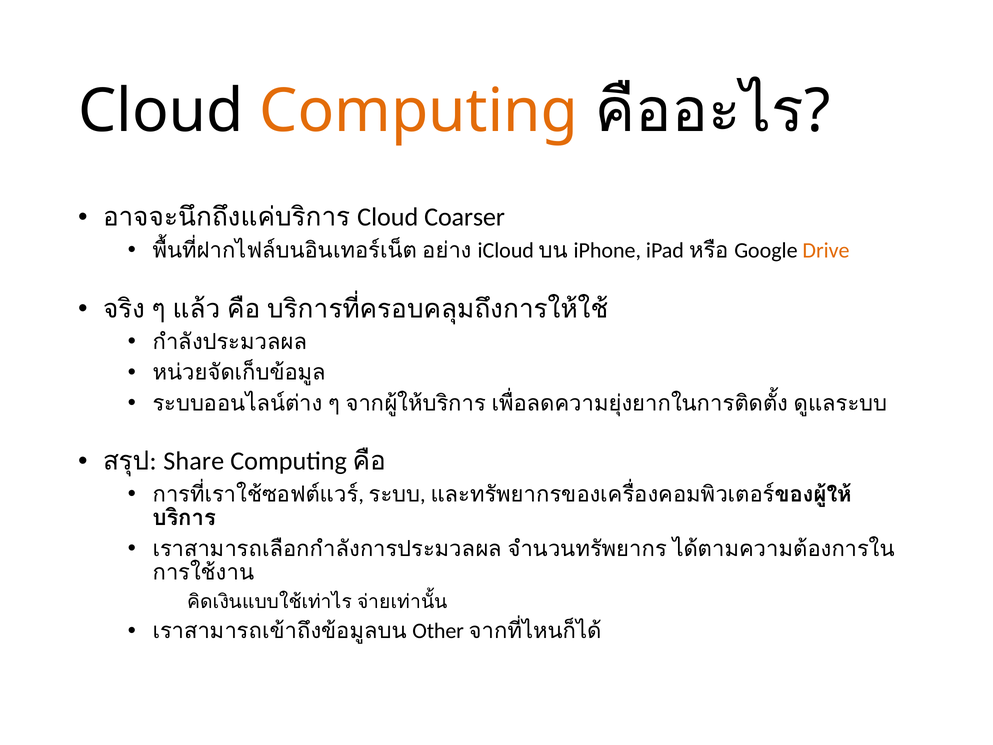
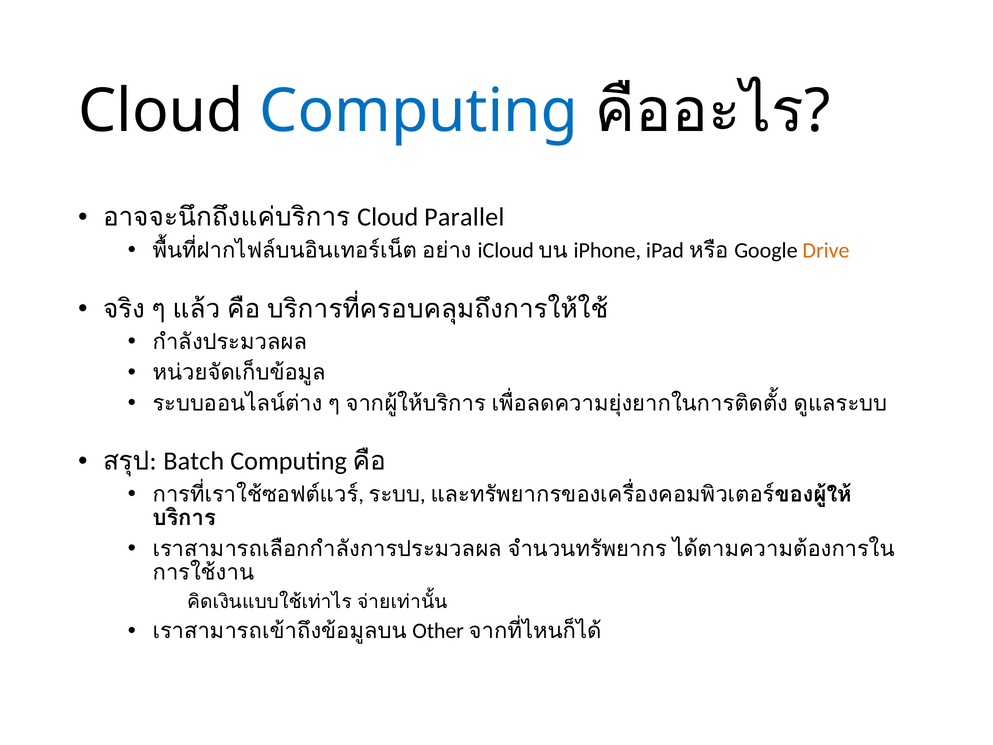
Computing colour: orange -> blue (419, 111)
Coarser: Coarser -> Parallel (464, 217)
Share: Share -> Batch (194, 461)
